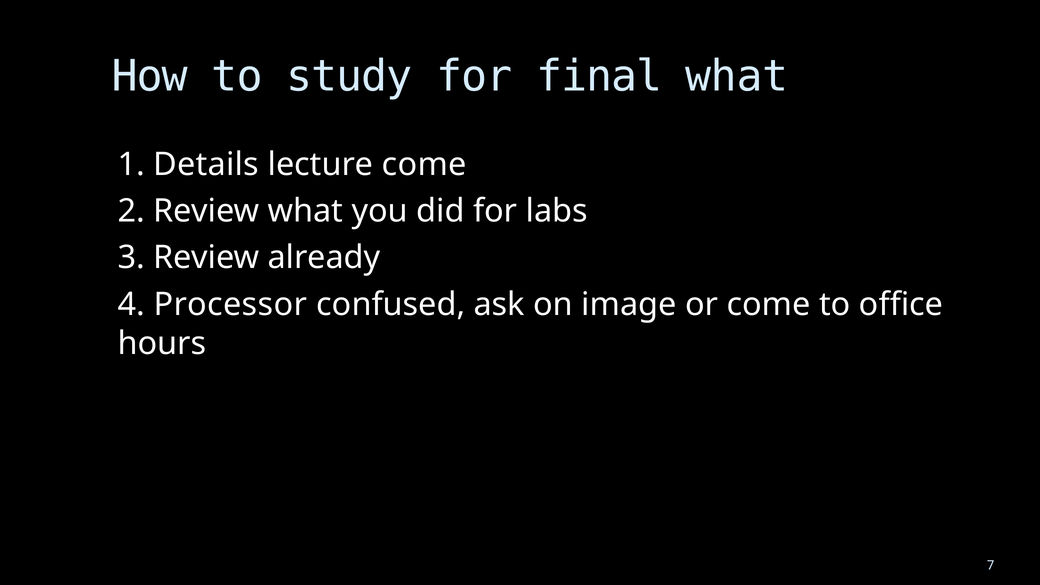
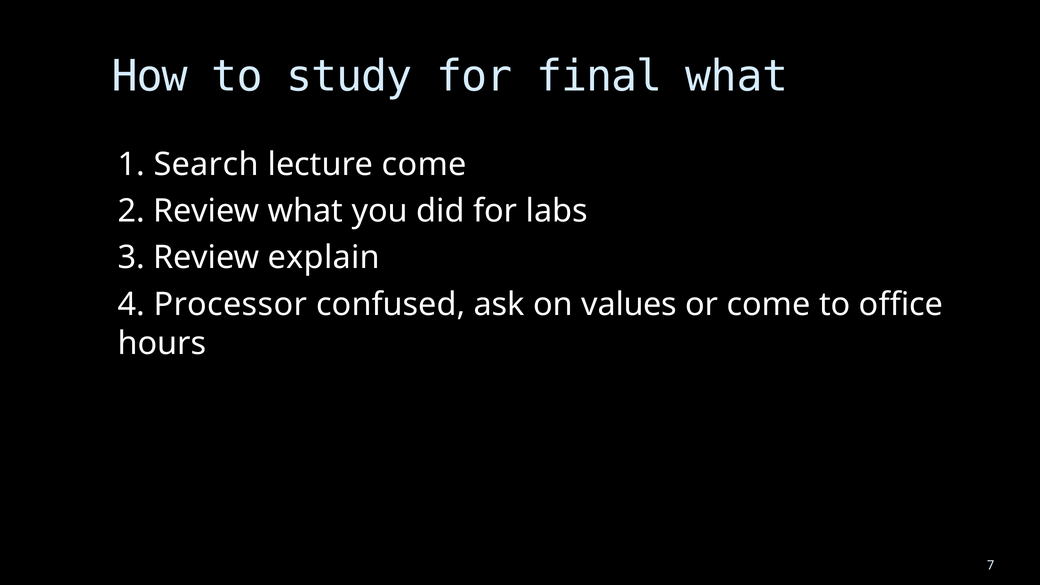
Details: Details -> Search (206, 165)
already: already -> explain (324, 258)
image: image -> values (629, 304)
